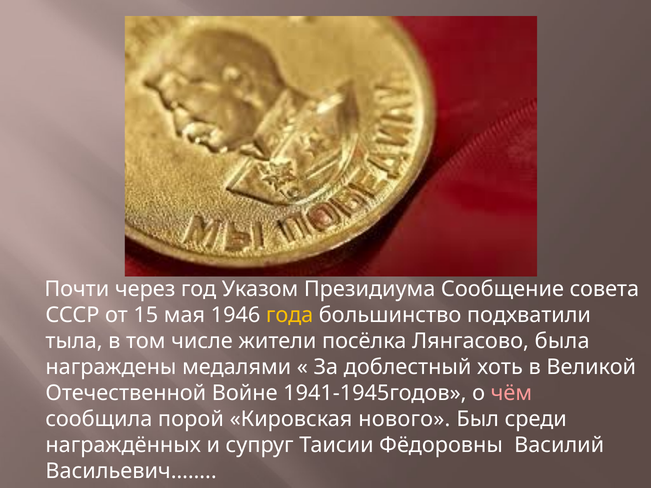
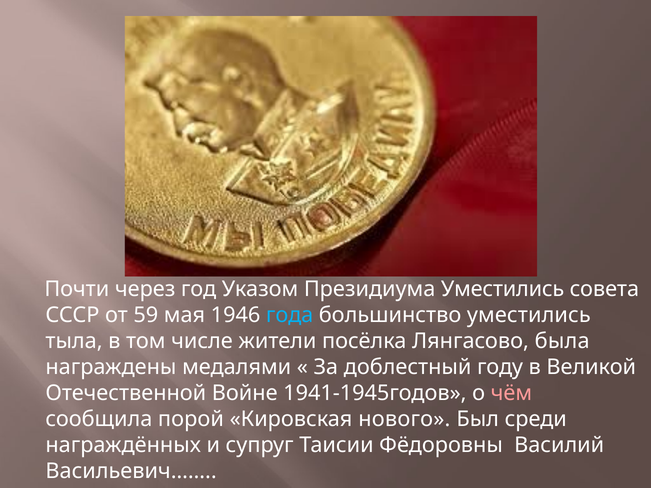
Президиума Сообщение: Сообщение -> Уместились (503, 289)
15: 15 -> 59 (146, 315)
года colour: yellow -> light blue (290, 315)
большинство подхватили: подхватили -> уместились (529, 315)
хоть: хоть -> году (500, 367)
